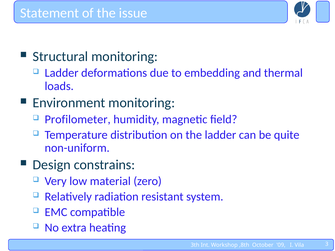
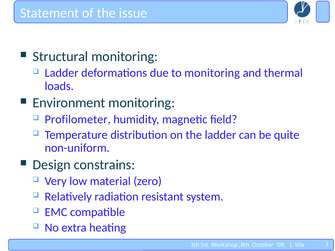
to embedding: embedding -> monitoring (212, 73)
